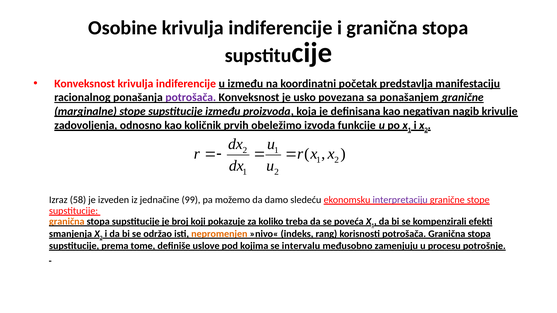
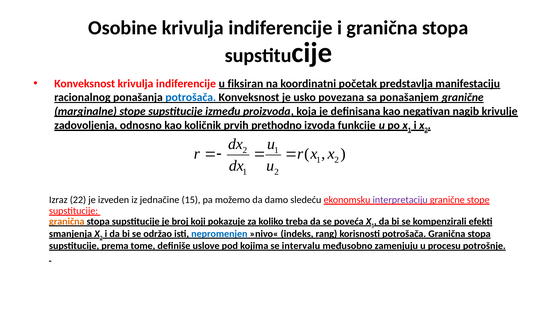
u između: između -> fiksiran (245, 84)
potrošača colour: purple -> blue (191, 98)
obeležimo: obeležimo -> prethodno (277, 125)
58: 58 -> 22 (78, 200)
99: 99 -> 15 (191, 200)
nepromenjen colour: orange -> blue (219, 234)
